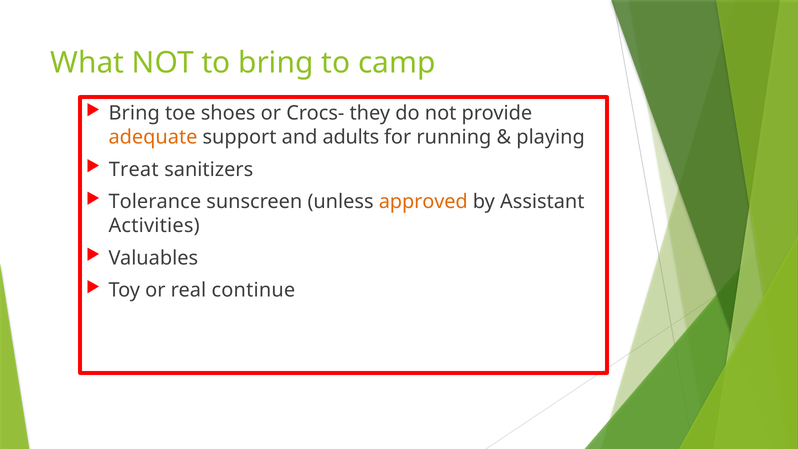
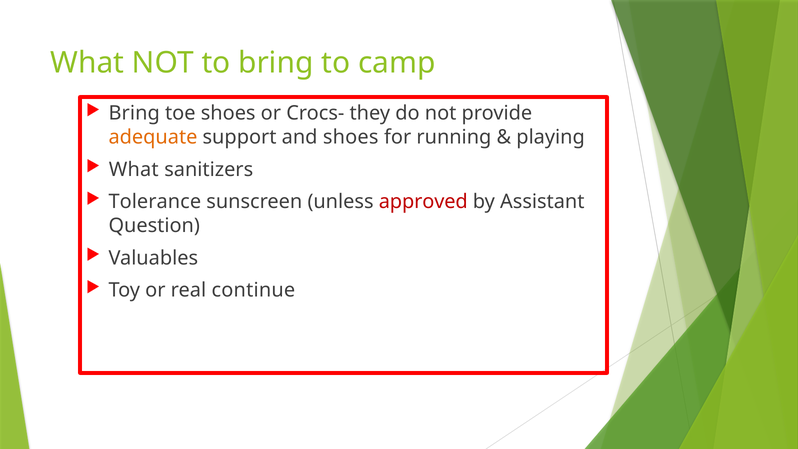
and adults: adults -> shoes (351, 137)
Treat: Treat -> What (134, 169)
approved colour: orange -> red (423, 202)
Activities: Activities -> Question (154, 226)
